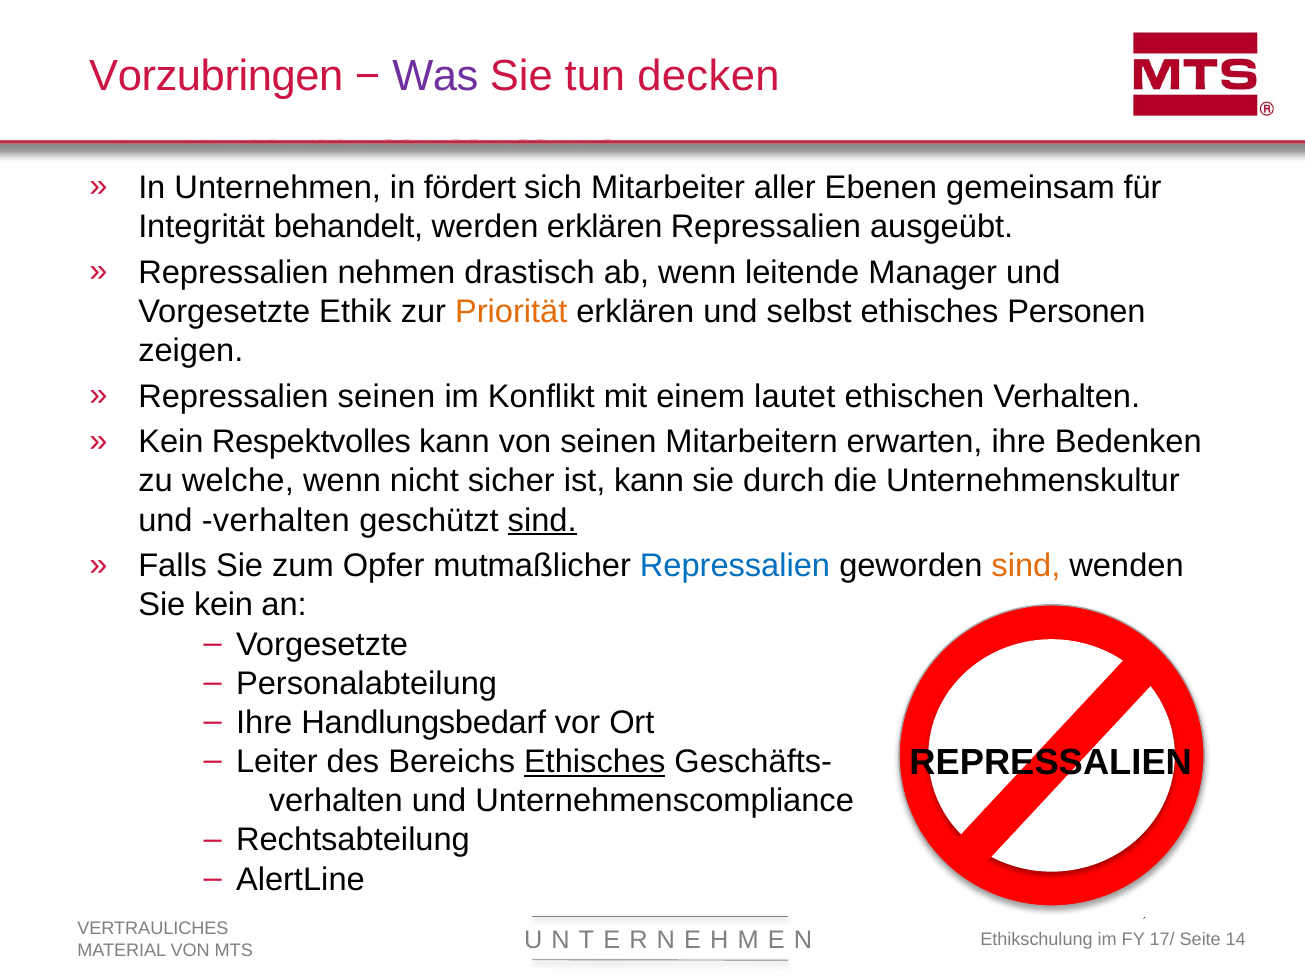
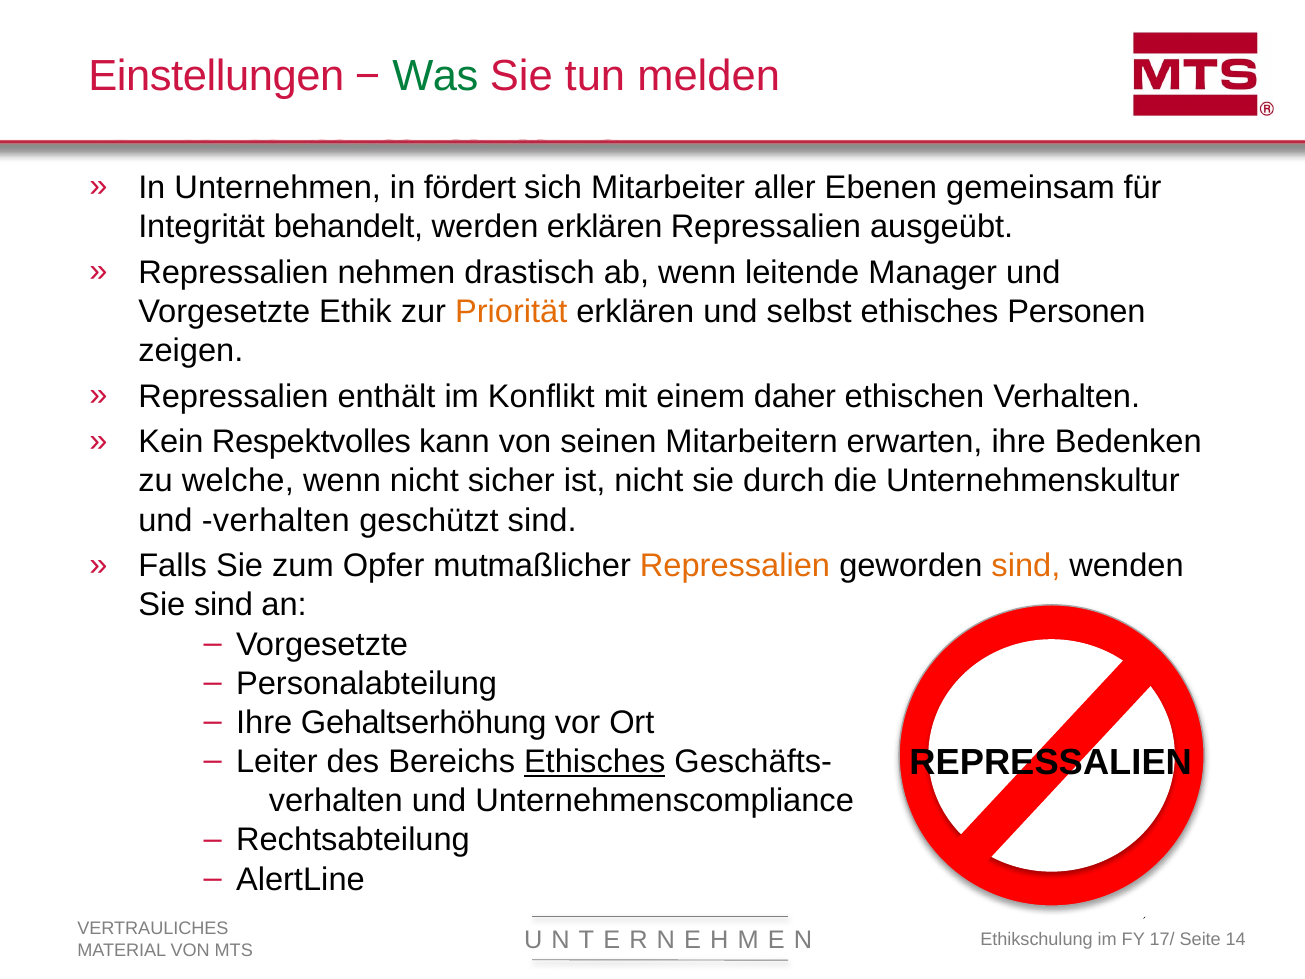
Vorzubringen: Vorzubringen -> Einstellungen (216, 76)
Was colour: purple -> green (435, 76)
decken: decken -> melden (709, 76)
Repressalien seinen: seinen -> enthält (387, 396)
lautet: lautet -> daher (795, 396)
ist kann: kann -> nicht (649, 481)
sind underline: present -> none (542, 520)
Repressalien colour: blue -> orange (735, 566)
Sie kein: kein -> sind (223, 605)
Handlungsbedarf: Handlungsbedarf -> Gehaltserhöhung (424, 723)
